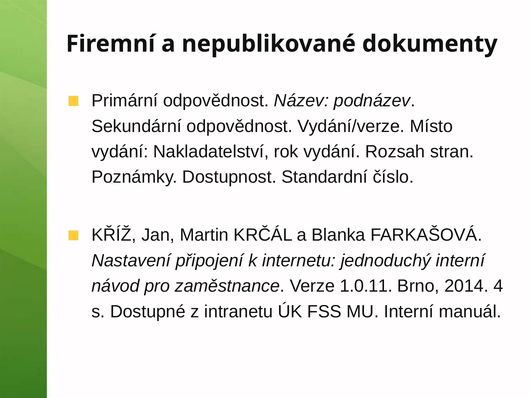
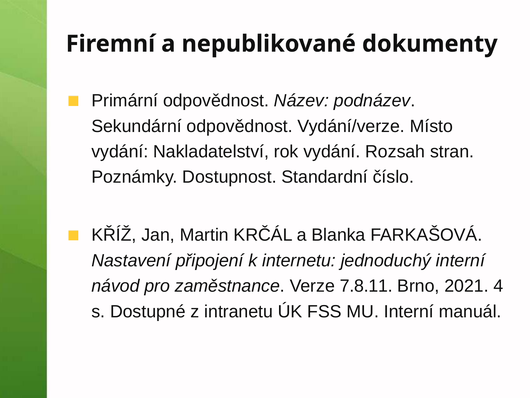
1.0.11: 1.0.11 -> 7.8.11 (366, 286)
2014: 2014 -> 2021 (467, 286)
